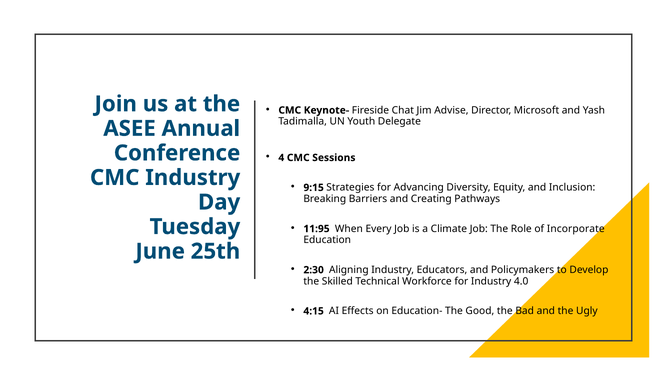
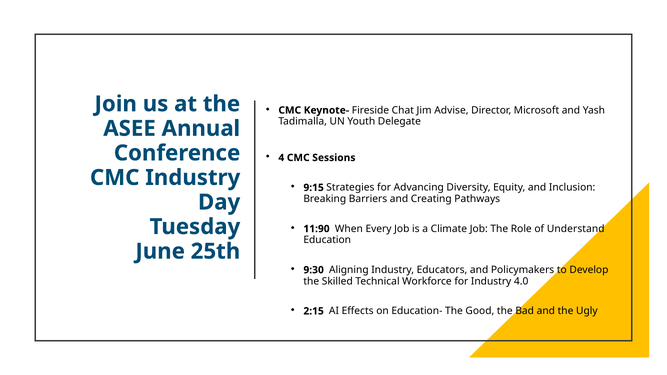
11:95: 11:95 -> 11:90 (317, 229)
Incorporate: Incorporate -> Understand (576, 229)
2:30: 2:30 -> 9:30 (314, 270)
4:15: 4:15 -> 2:15 (314, 311)
